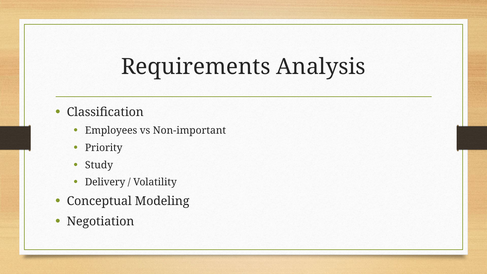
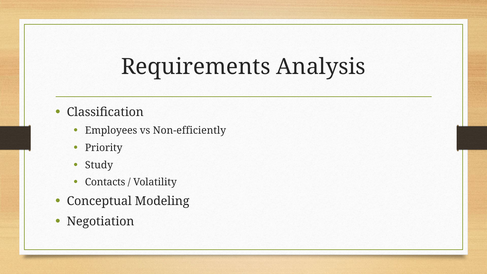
Non-important: Non-important -> Non-efficiently (189, 130)
Delivery: Delivery -> Contacts (105, 182)
